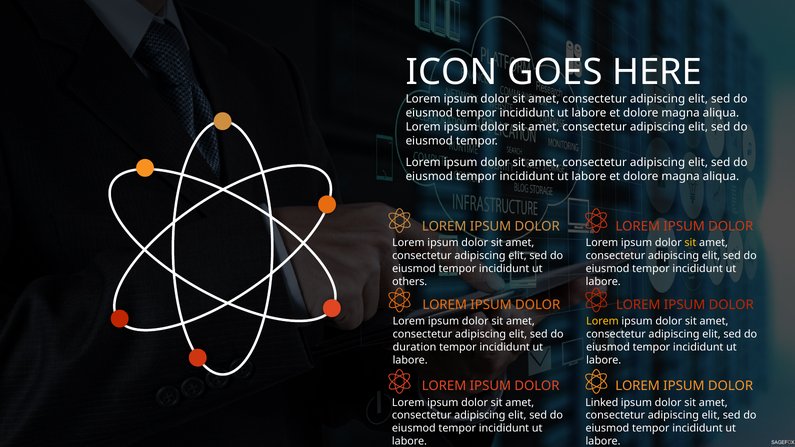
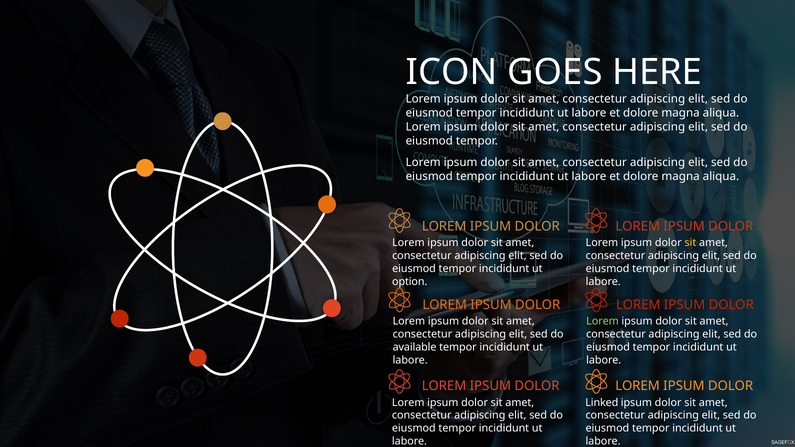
others: others -> option (410, 282)
Lorem colour: yellow -> light green (602, 322)
duration: duration -> available (415, 347)
